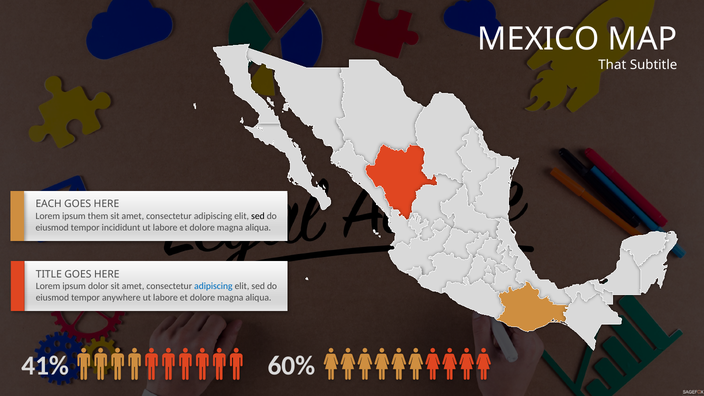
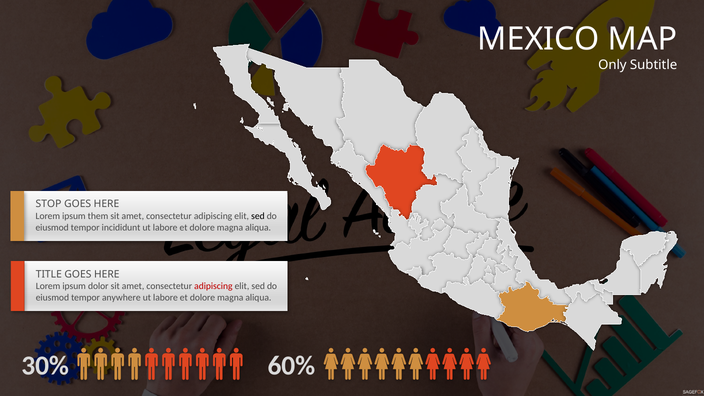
That: That -> Only (612, 65)
EACH: EACH -> STOP (49, 204)
adipiscing colour: blue -> red (213, 286)
41%: 41% -> 30% (45, 366)
